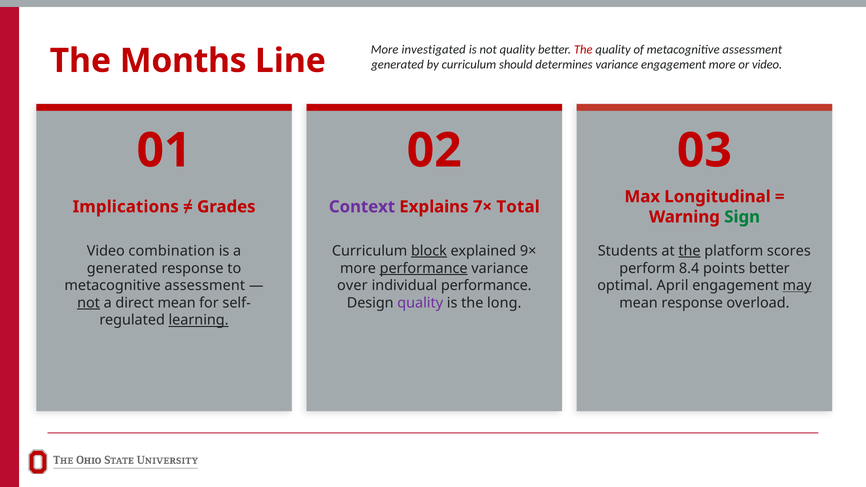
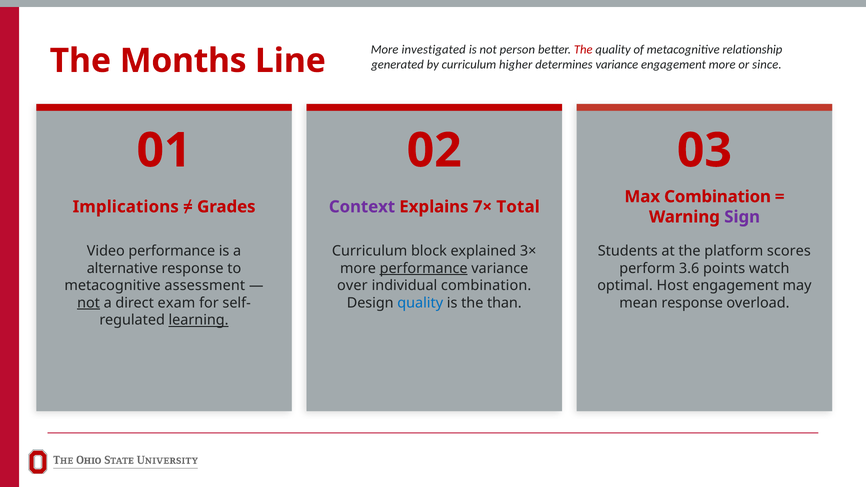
not quality: quality -> person (517, 50)
of metacognitive assessment: assessment -> relationship (752, 50)
should: should -> higher (516, 65)
or video: video -> since (767, 65)
Max Longitudinal: Longitudinal -> Combination (718, 197)
Sign colour: green -> purple (742, 217)
Video combination: combination -> performance (172, 251)
block underline: present -> none (429, 251)
9×: 9× -> 3× (528, 251)
the underline: present -> none (690, 251)
generated: generated -> alternative (122, 268)
8.4: 8.4 -> 3.6 (689, 268)
points better: better -> watch (769, 268)
individual performance: performance -> combination (486, 286)
April: April -> Host (673, 286)
may underline: present -> none (797, 286)
direct mean: mean -> exam (176, 303)
quality colour: purple -> blue (420, 303)
long: long -> than (504, 303)
